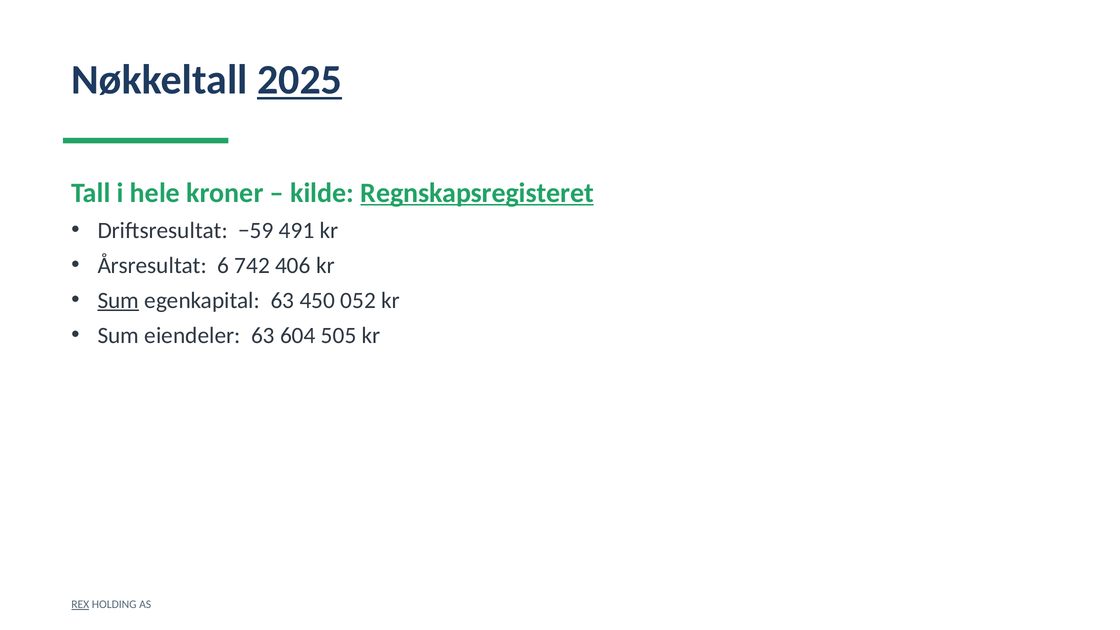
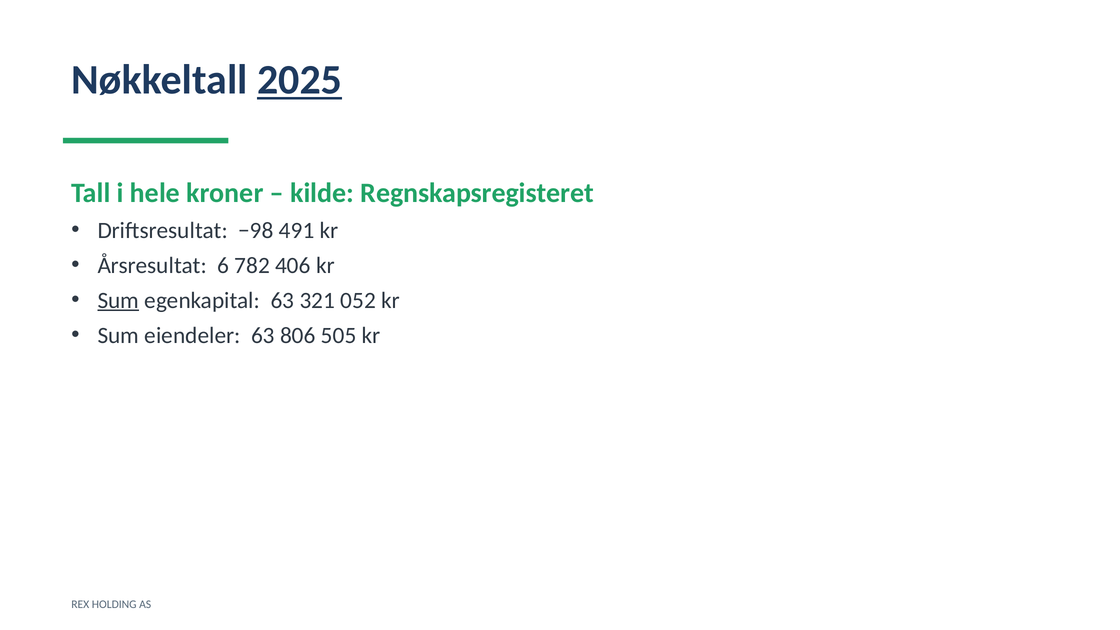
Regnskapsregisteret underline: present -> none (477, 193)
−59: −59 -> −98 (256, 230)
742: 742 -> 782 (252, 265)
450: 450 -> 321 (317, 300)
604: 604 -> 806 (298, 335)
REX underline: present -> none (80, 604)
